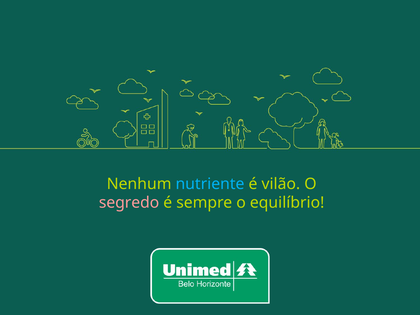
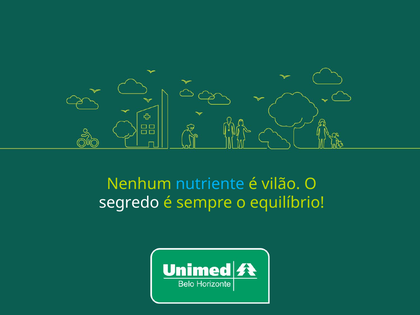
segredo colour: pink -> white (129, 203)
